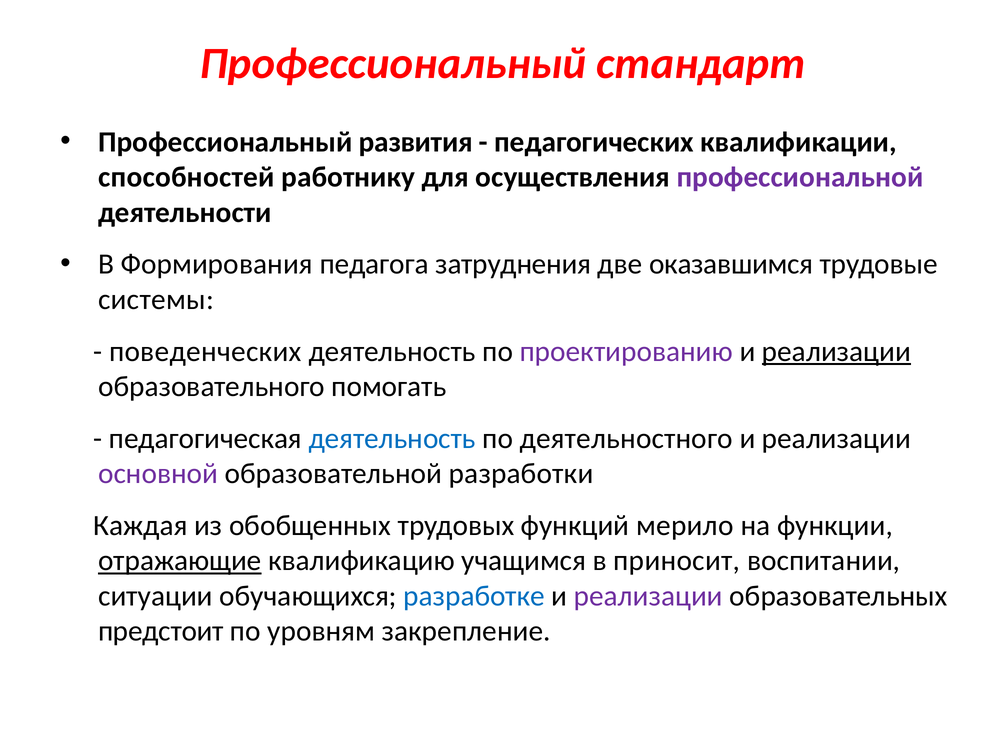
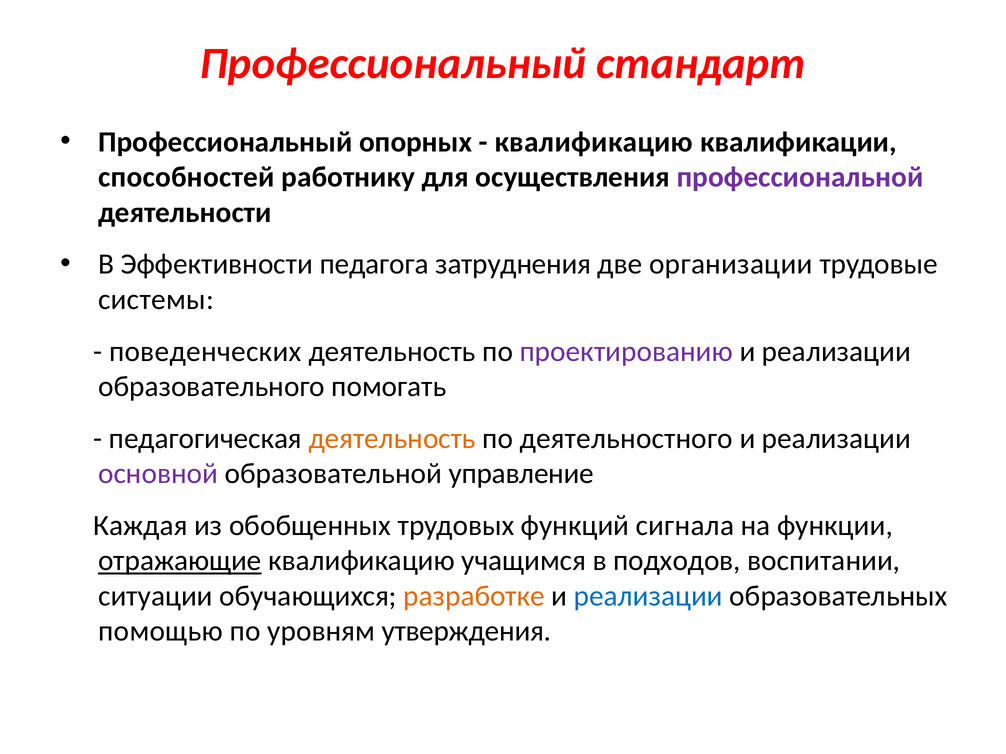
развития: развития -> опорных (416, 142)
педагогических: педагогических -> квалификацию (594, 142)
Формирования: Формирования -> Эффективности (217, 264)
оказавшимся: оказавшимся -> организации (731, 264)
реализации underline: present -> none (836, 352)
деятельность colour: blue -> orange (392, 439)
разработки: разработки -> управление (521, 474)
мерило: мерило -> сигнала (685, 526)
приносит: приносит -> подходов (677, 561)
разработке colour: blue -> orange (474, 596)
реализации colour: purple -> blue (648, 596)
предстоит: предстоит -> помощью (161, 632)
закрепление: закрепление -> утверждения (466, 632)
